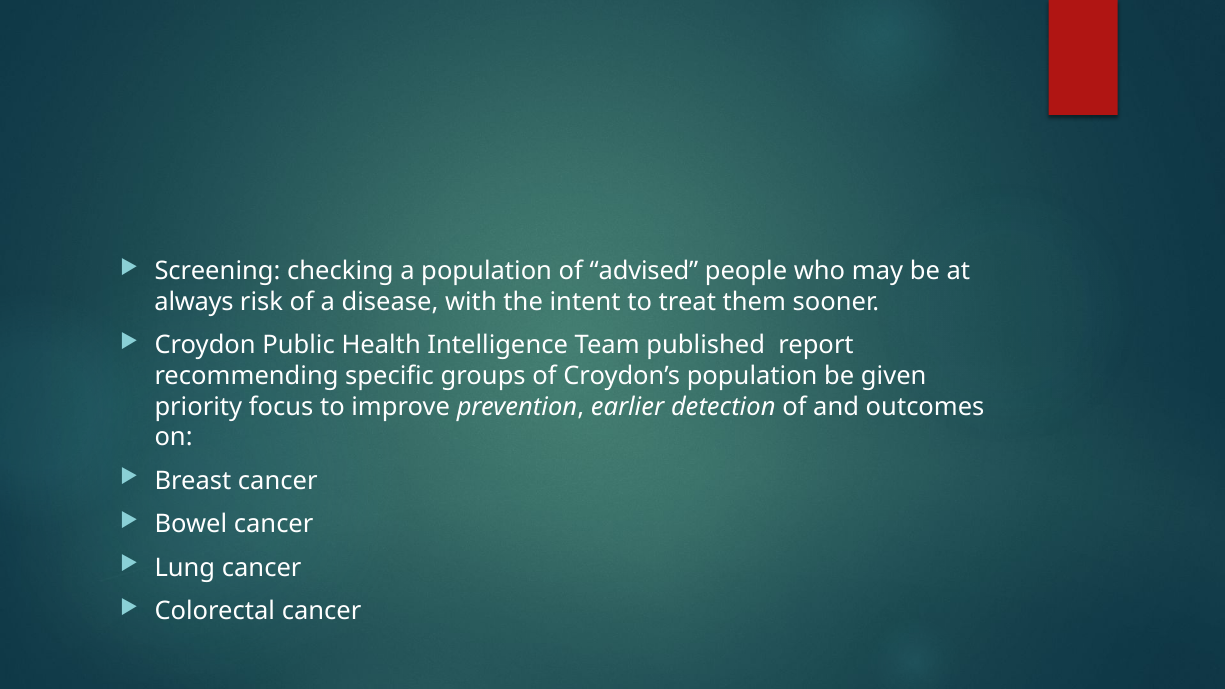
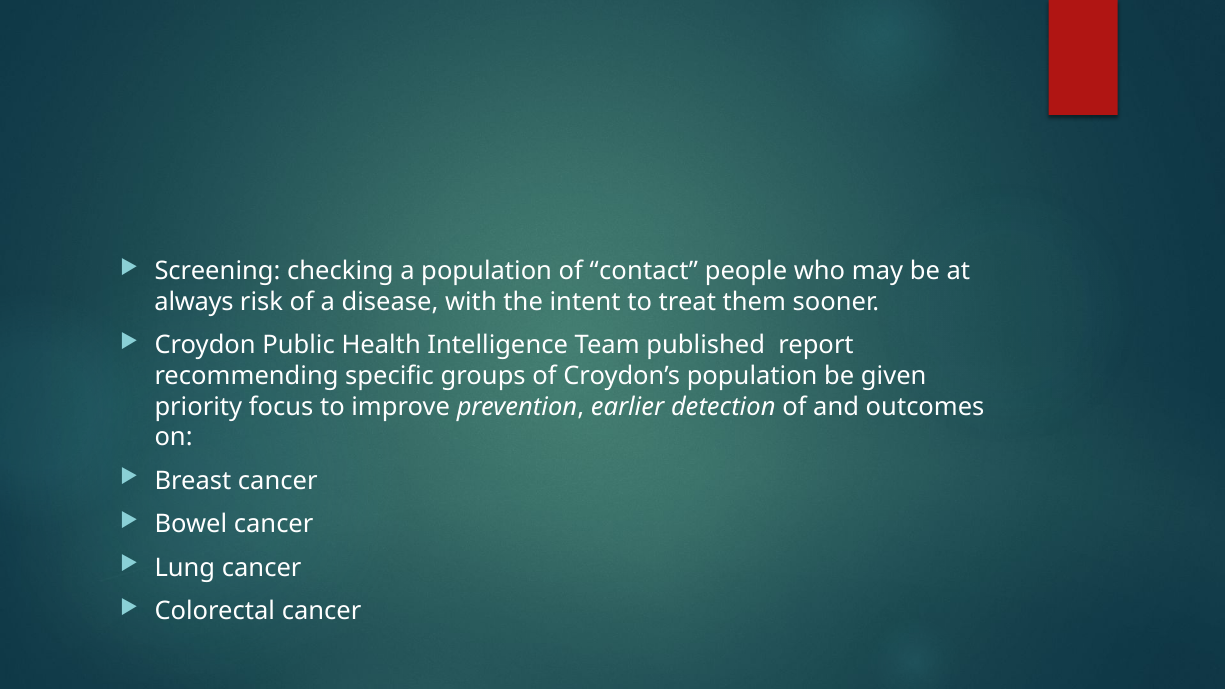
advised: advised -> contact (644, 271)
